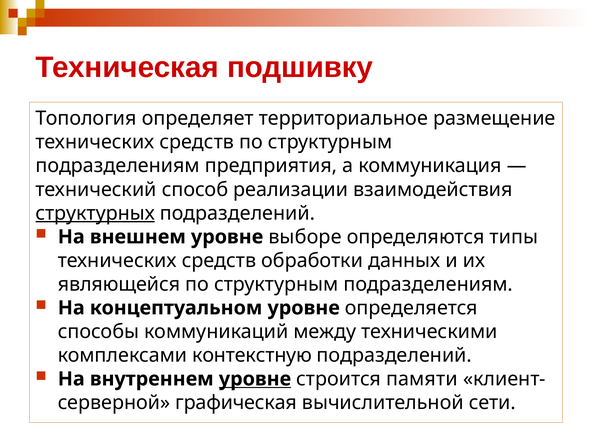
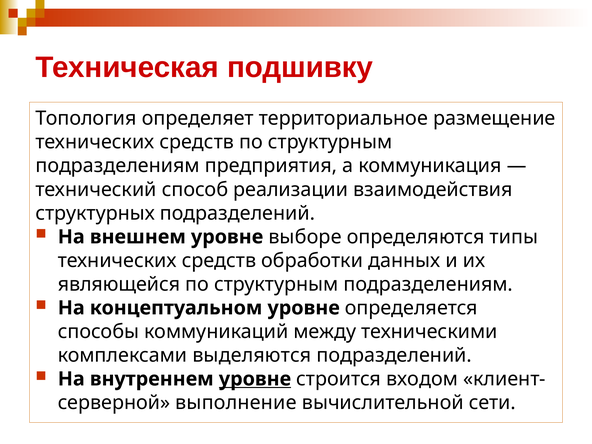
структурных underline: present -> none (95, 213)
контекстную: контекстную -> выделяются (252, 355)
памяти: памяти -> входом (422, 379)
графическая: графическая -> выполнение (236, 403)
